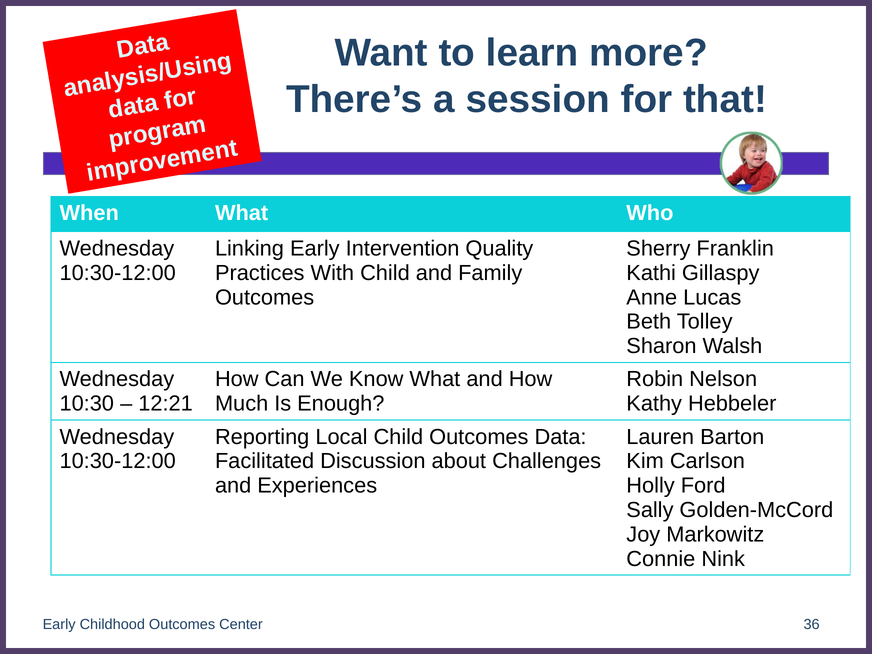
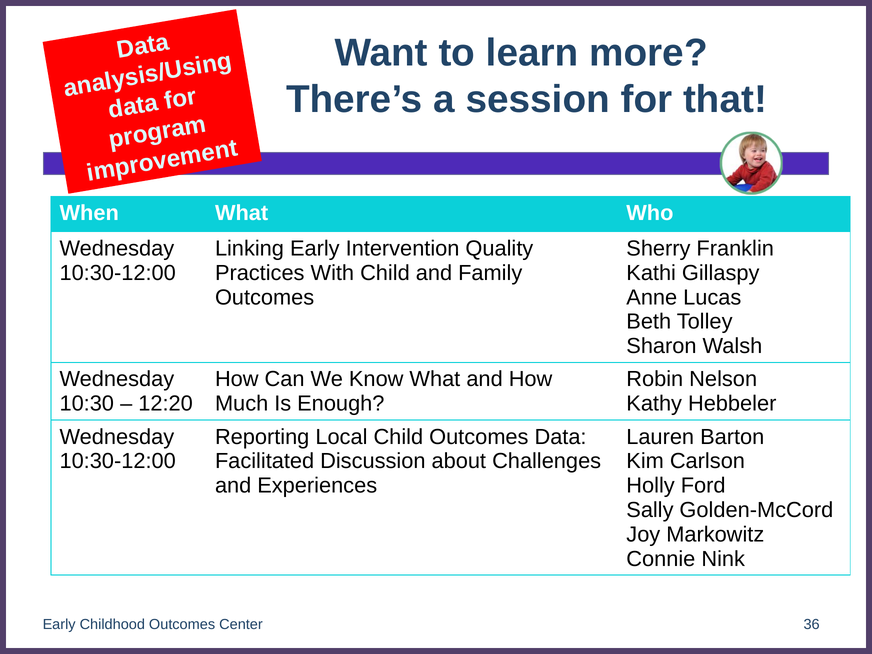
12:21: 12:21 -> 12:20 (166, 404)
